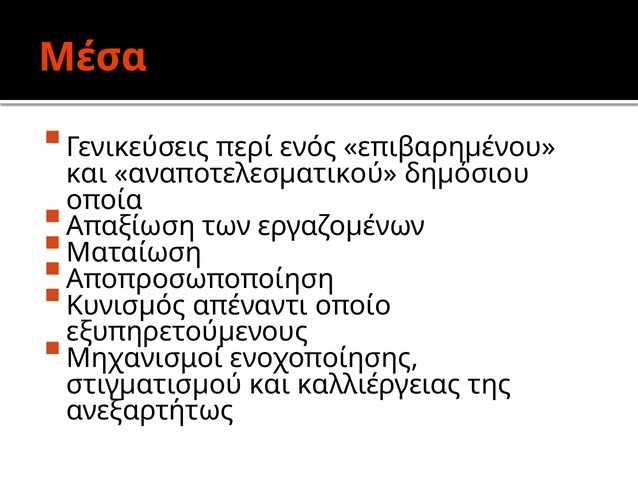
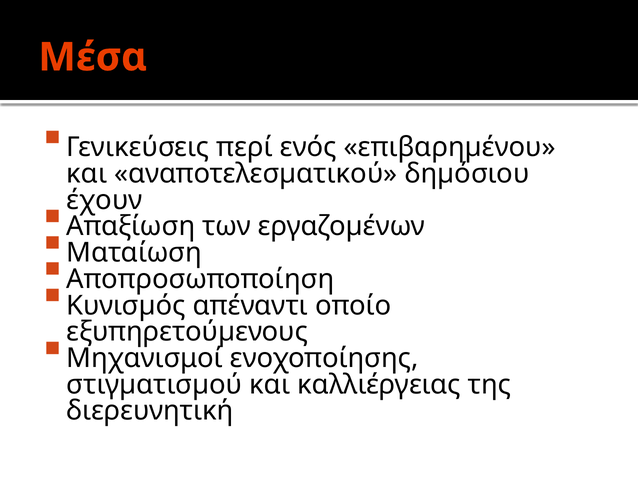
οποία: οποία -> έχουν (104, 200)
ανεξαρτήτως: ανεξαρτήτως -> διερευνητική (150, 411)
